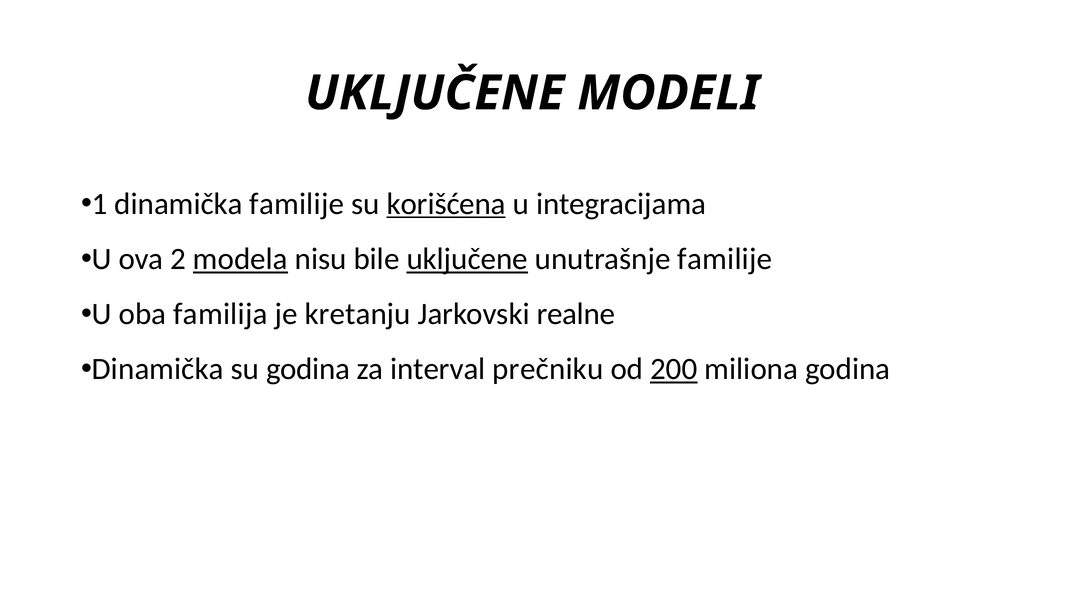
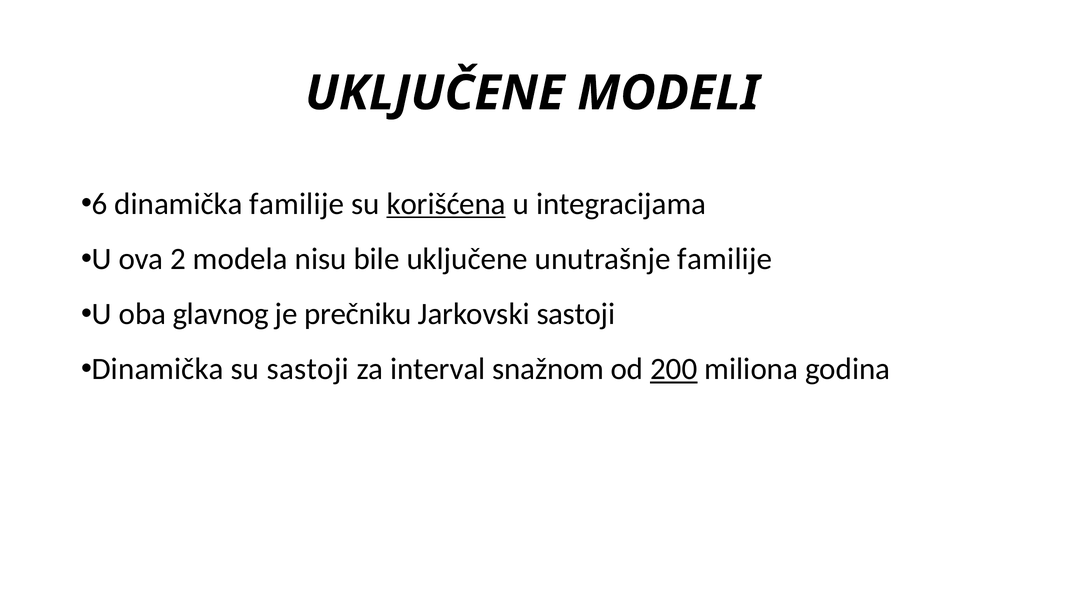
1: 1 -> 6 (100, 204)
modela underline: present -> none (240, 259)
uključene underline: present -> none (467, 259)
familija: familija -> glavnog (221, 314)
kretanju: kretanju -> prečniku (358, 314)
Jarkovski realne: realne -> sastoji (576, 314)
su godina: godina -> sastoji (308, 369)
prečniku: prečniku -> snažnom (548, 369)
